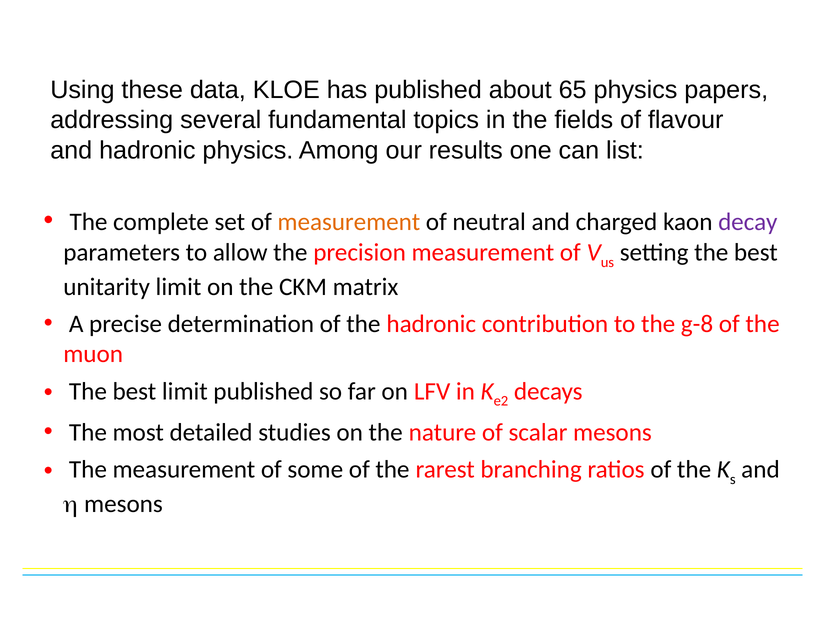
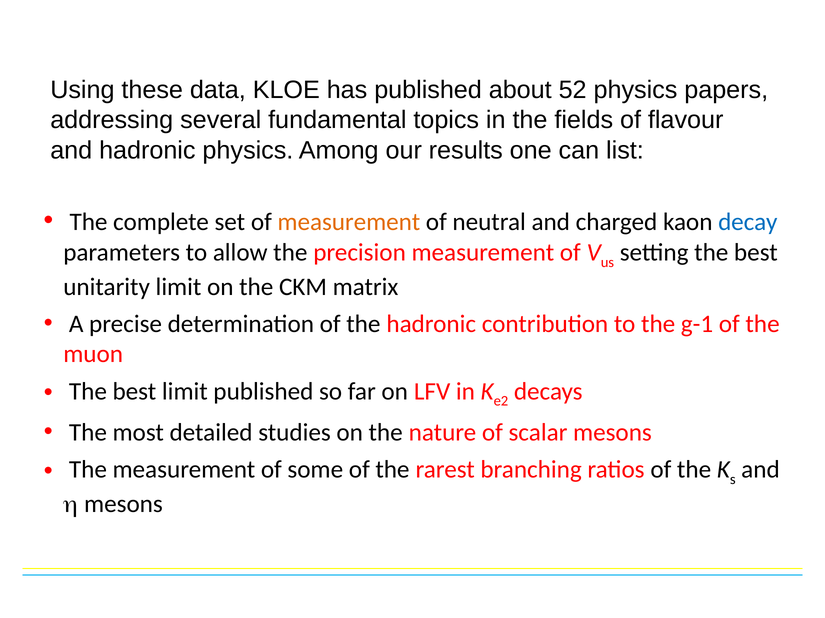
65: 65 -> 52 (573, 90)
decay colour: purple -> blue (748, 222)
g-8: g-8 -> g-1 (697, 324)
